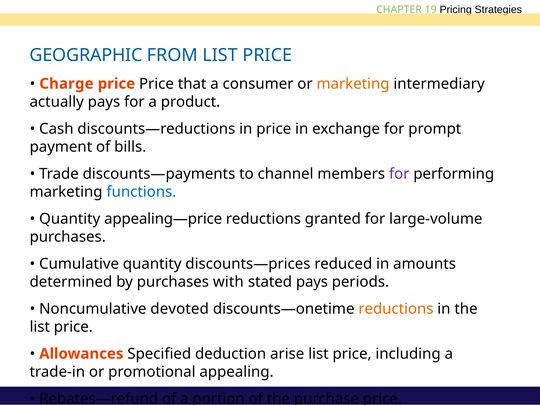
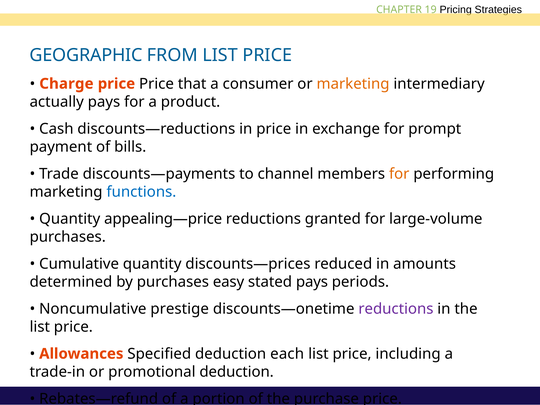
for colour: purple -> orange (399, 174)
with: with -> easy (229, 282)
devoted: devoted -> prestige (180, 309)
reductions colour: orange -> purple (396, 309)
arise: arise -> each (287, 354)
promotional appealing: appealing -> deduction (237, 372)
